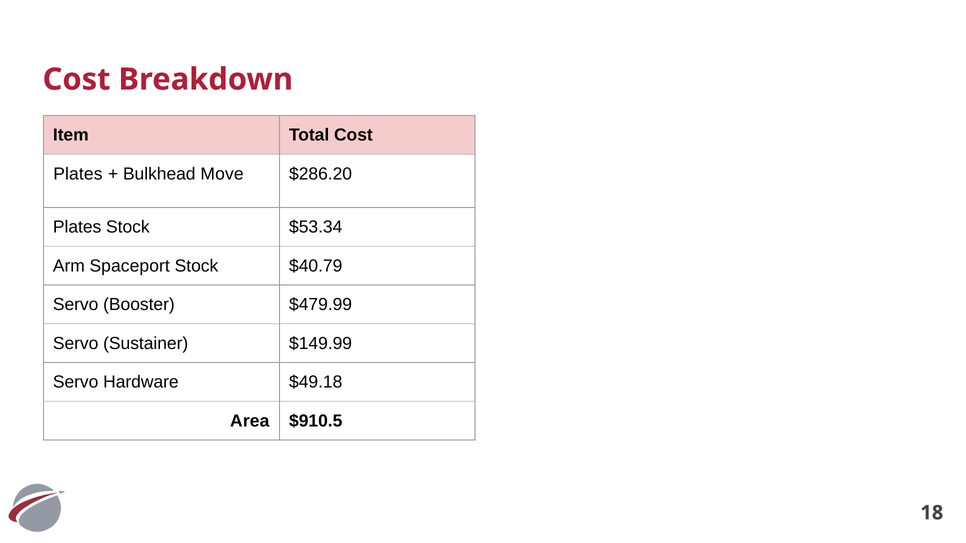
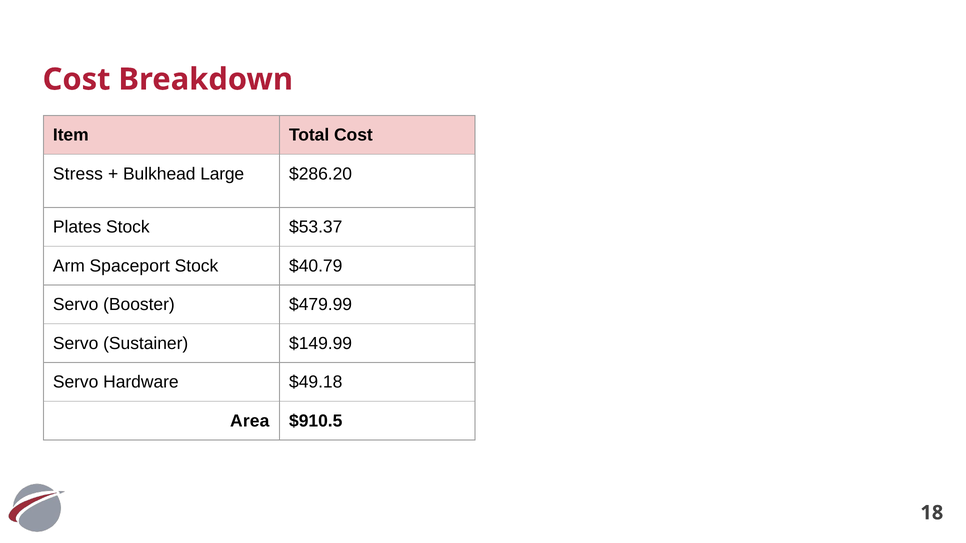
Plates: Plates -> Stress (78, 174)
Move: Move -> Large (222, 174)
$53.34: $53.34 -> $53.37 (316, 227)
